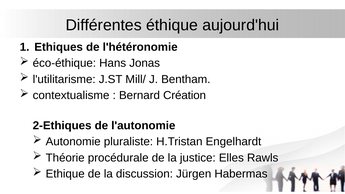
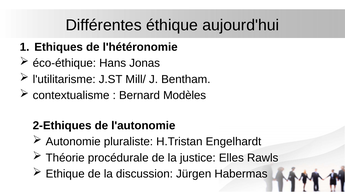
Création: Création -> Modèles (185, 95)
